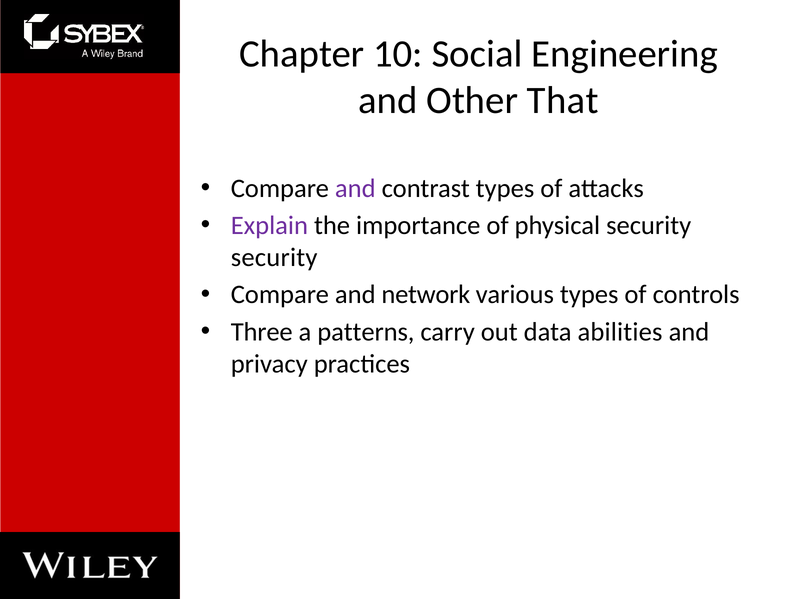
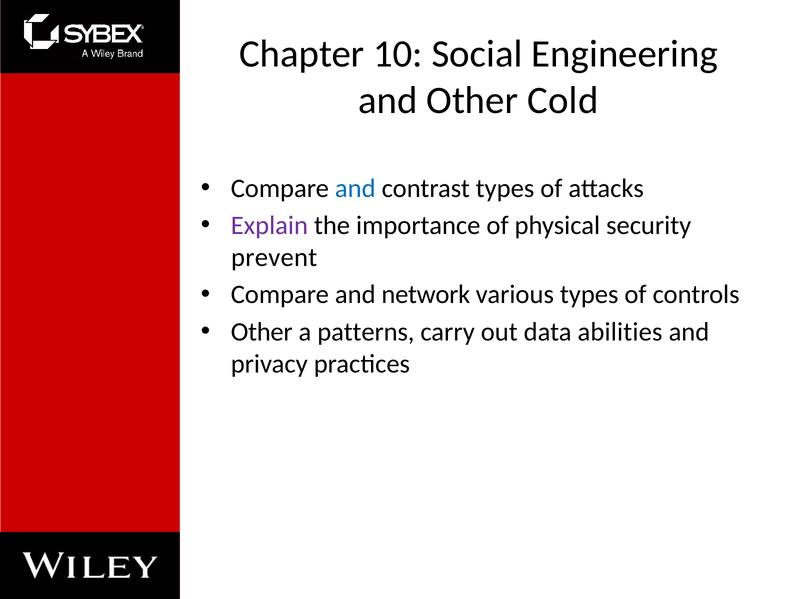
That: That -> Cold (563, 100)
and colour: purple -> blue (355, 188)
security: security -> prevent (274, 257)
Three: Three -> Other (262, 332)
